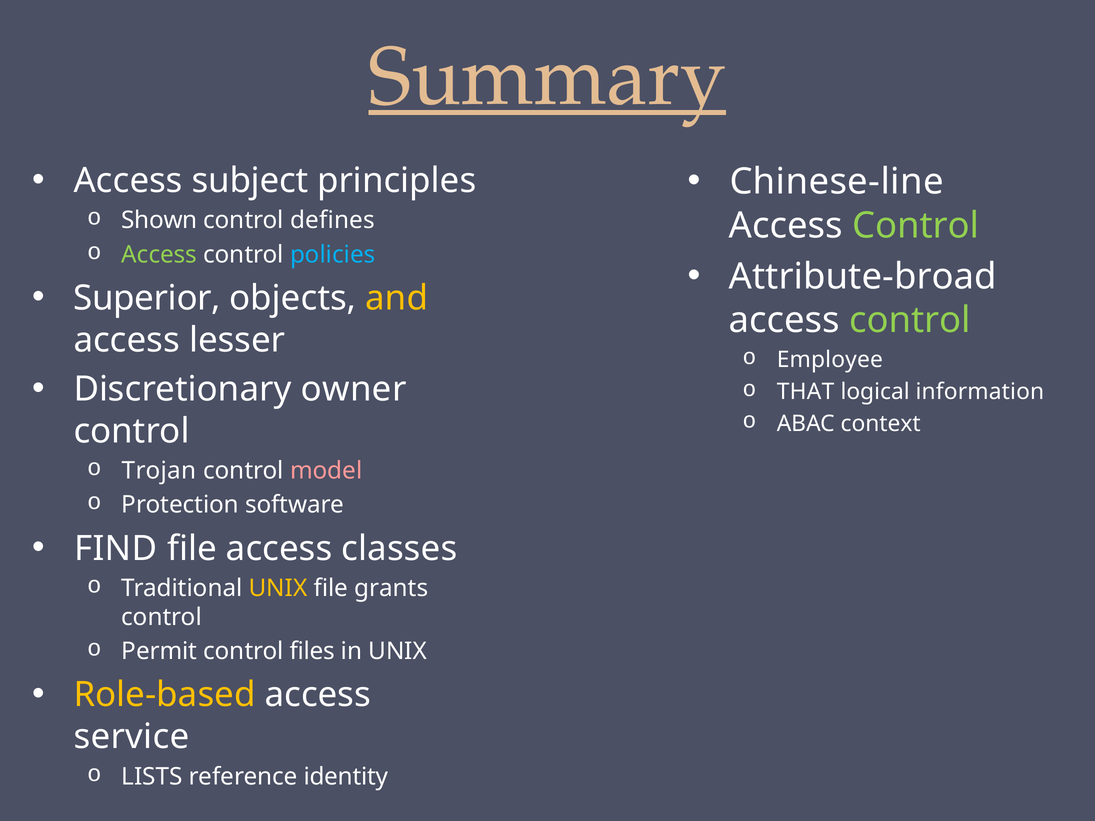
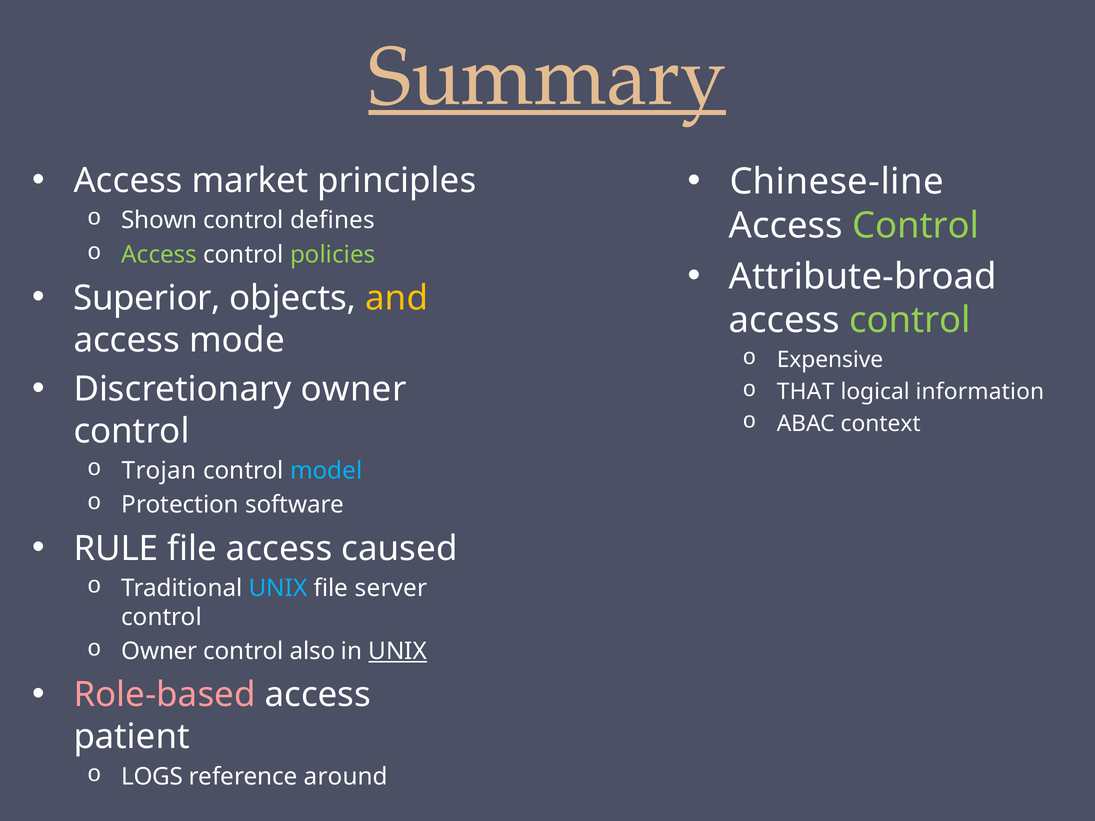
subject: subject -> market (250, 181)
policies colour: light blue -> light green (333, 255)
lesser: lesser -> mode (237, 340)
Employee: Employee -> Expensive (830, 360)
model colour: pink -> light blue (326, 471)
FIND: FIND -> RULE (116, 549)
classes: classes -> caused (399, 549)
UNIX colour: yellow -> light blue (278, 588)
grants: grants -> server (391, 588)
Permit: Permit -> Owner (159, 652)
files: files -> also (312, 652)
UNIX underline: none -> present (398, 652)
Role-based colour: yellow -> pink (165, 695)
service: service -> patient (132, 737)
LISTS: LISTS -> LOGS (152, 777)
identity: identity -> around (346, 777)
